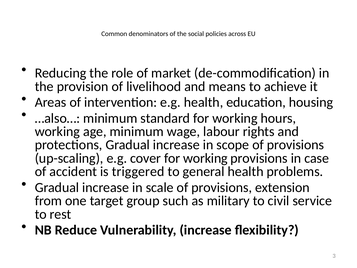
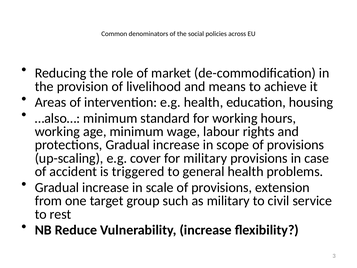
cover for working: working -> military (205, 158)
